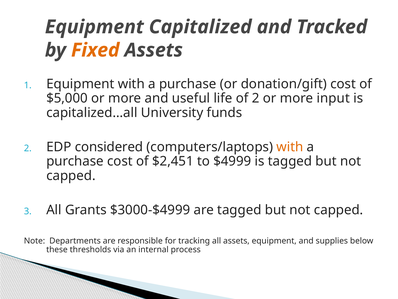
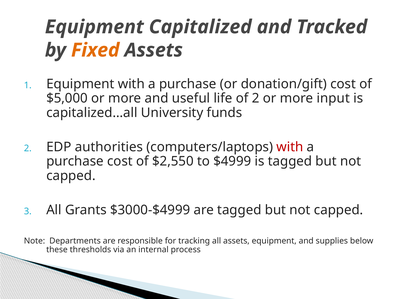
considered: considered -> authorities (109, 147)
with colour: orange -> red (290, 147)
$2,451: $2,451 -> $2,550 (173, 161)
